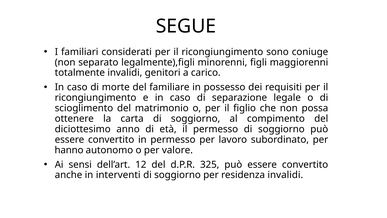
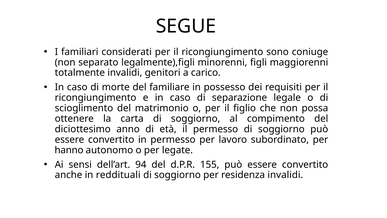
valore: valore -> legate (177, 150)
12: 12 -> 94 (141, 164)
325: 325 -> 155 (210, 164)
interventi: interventi -> reddituali (118, 175)
